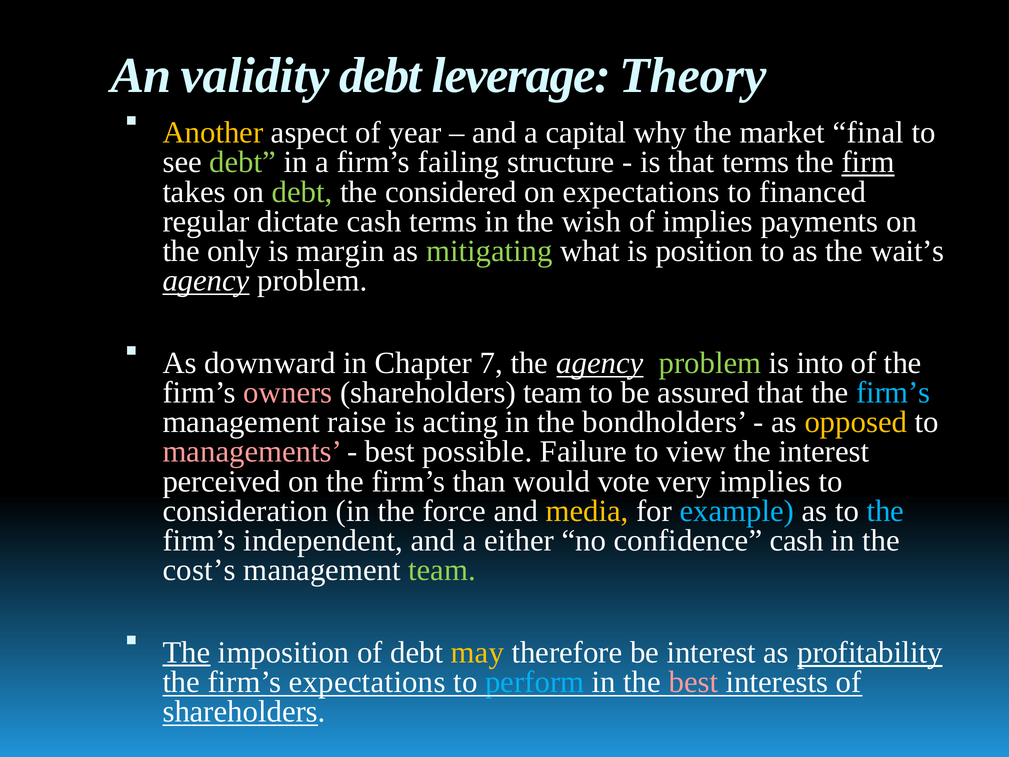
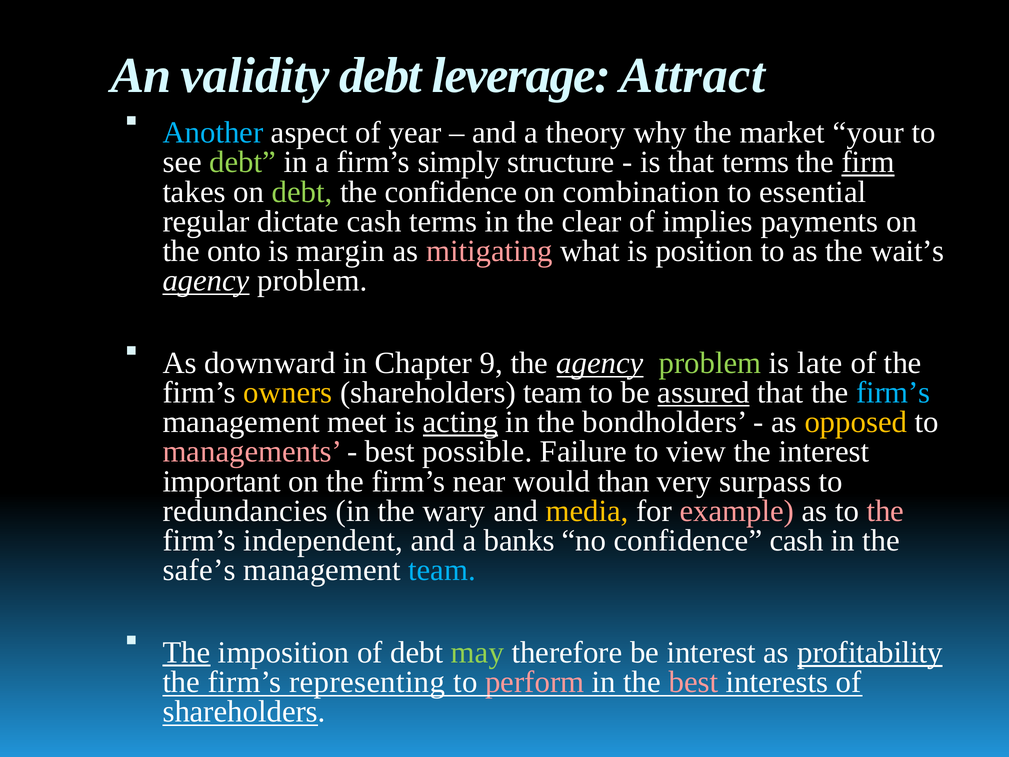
Theory: Theory -> Attract (692, 75)
Another colour: yellow -> light blue (213, 133)
capital: capital -> theory (586, 133)
final: final -> your (868, 133)
failing: failing -> simply (459, 162)
the considered: considered -> confidence (451, 192)
on expectations: expectations -> combination (641, 192)
financed: financed -> essential (813, 192)
wish: wish -> clear (592, 221)
only: only -> onto (234, 251)
mitigating colour: light green -> pink (489, 251)
7: 7 -> 9 (491, 363)
into: into -> late (820, 363)
owners colour: pink -> yellow (288, 392)
assured underline: none -> present (704, 392)
raise: raise -> meet (357, 422)
acting underline: none -> present (460, 422)
perceived: perceived -> important (222, 481)
than: than -> near (479, 481)
vote: vote -> than (624, 481)
very implies: implies -> surpass (765, 481)
consideration: consideration -> redundancies (245, 511)
force: force -> wary (454, 511)
example colour: light blue -> pink (737, 511)
the colour: light blue -> pink (885, 511)
either: either -> banks (519, 540)
cost’s: cost’s -> safe’s (199, 570)
team colour: light green -> light blue (442, 570)
may colour: yellow -> light green (477, 652)
firm’s expectations: expectations -> representing (367, 682)
perform colour: light blue -> pink (535, 682)
